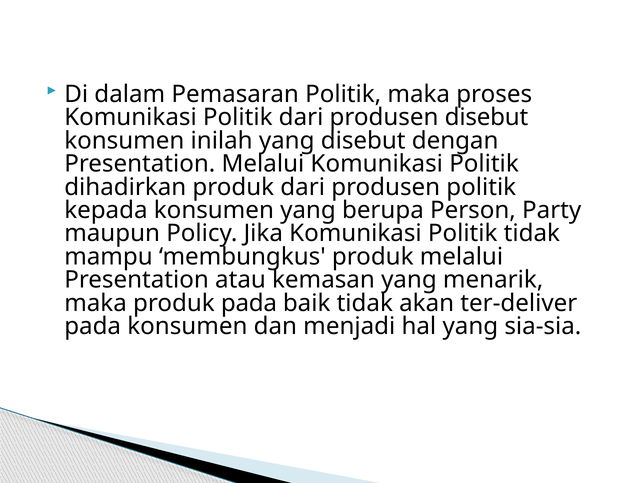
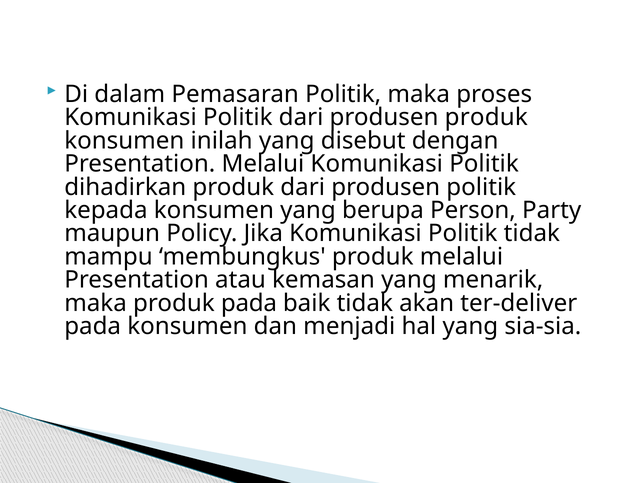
produsen disebut: disebut -> produk (486, 117)
